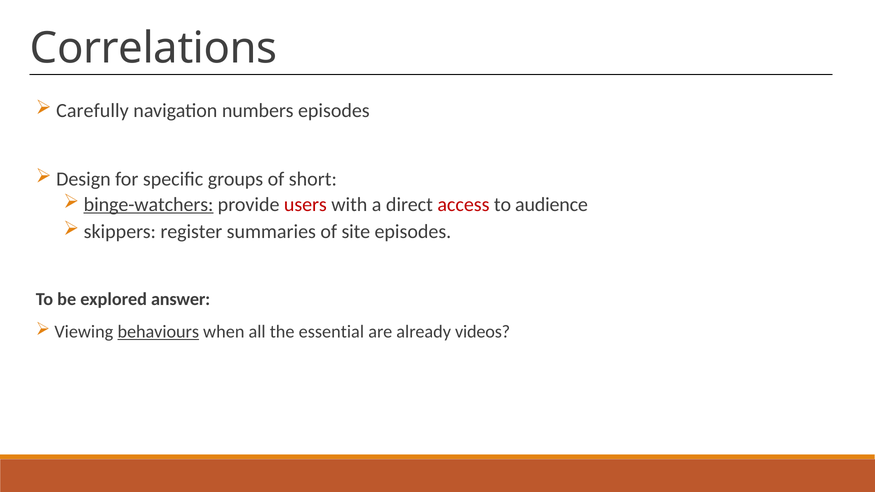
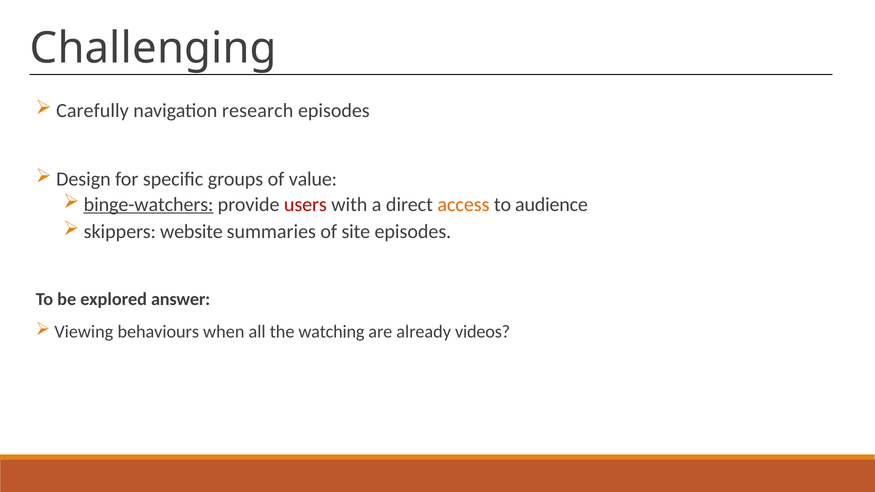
Correlations: Correlations -> Challenging (153, 48)
numbers: numbers -> research (258, 110)
short: short -> value (313, 179)
access colour: red -> orange (463, 205)
register: register -> website (191, 232)
behaviours underline: present -> none (158, 332)
essential: essential -> watching (331, 332)
